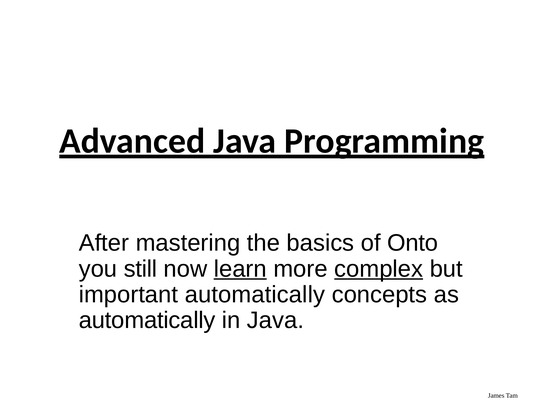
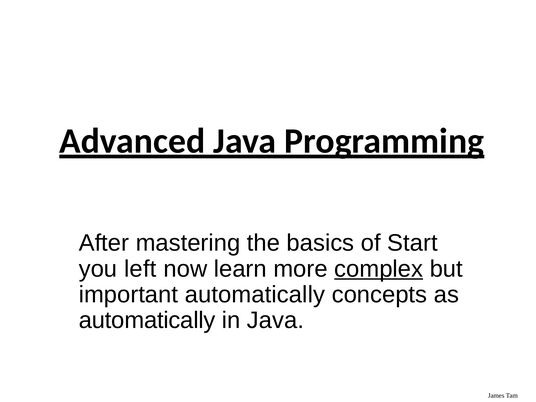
Onto: Onto -> Start (412, 243)
still: still -> left (140, 269)
learn underline: present -> none (240, 269)
